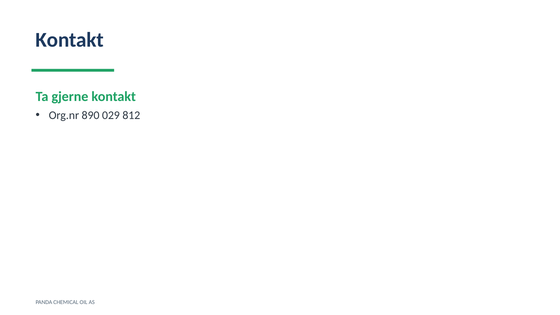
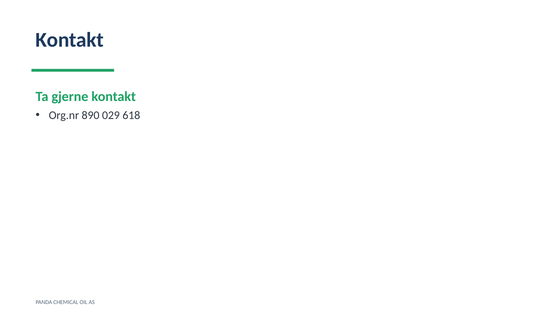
812: 812 -> 618 (131, 115)
